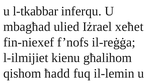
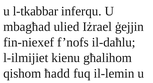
xeħet: xeħet -> ġejjin (129, 26)
il-reġġa: il-reġġa -> il-daħlu (114, 42)
